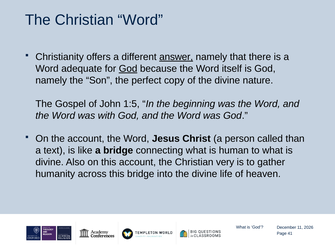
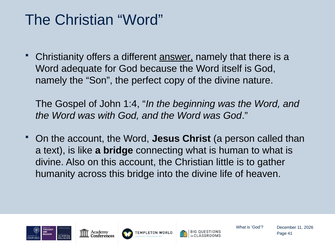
God underline: present -> none (128, 68)
1:5: 1:5 -> 1:4 (131, 104)
very: very -> little (225, 162)
